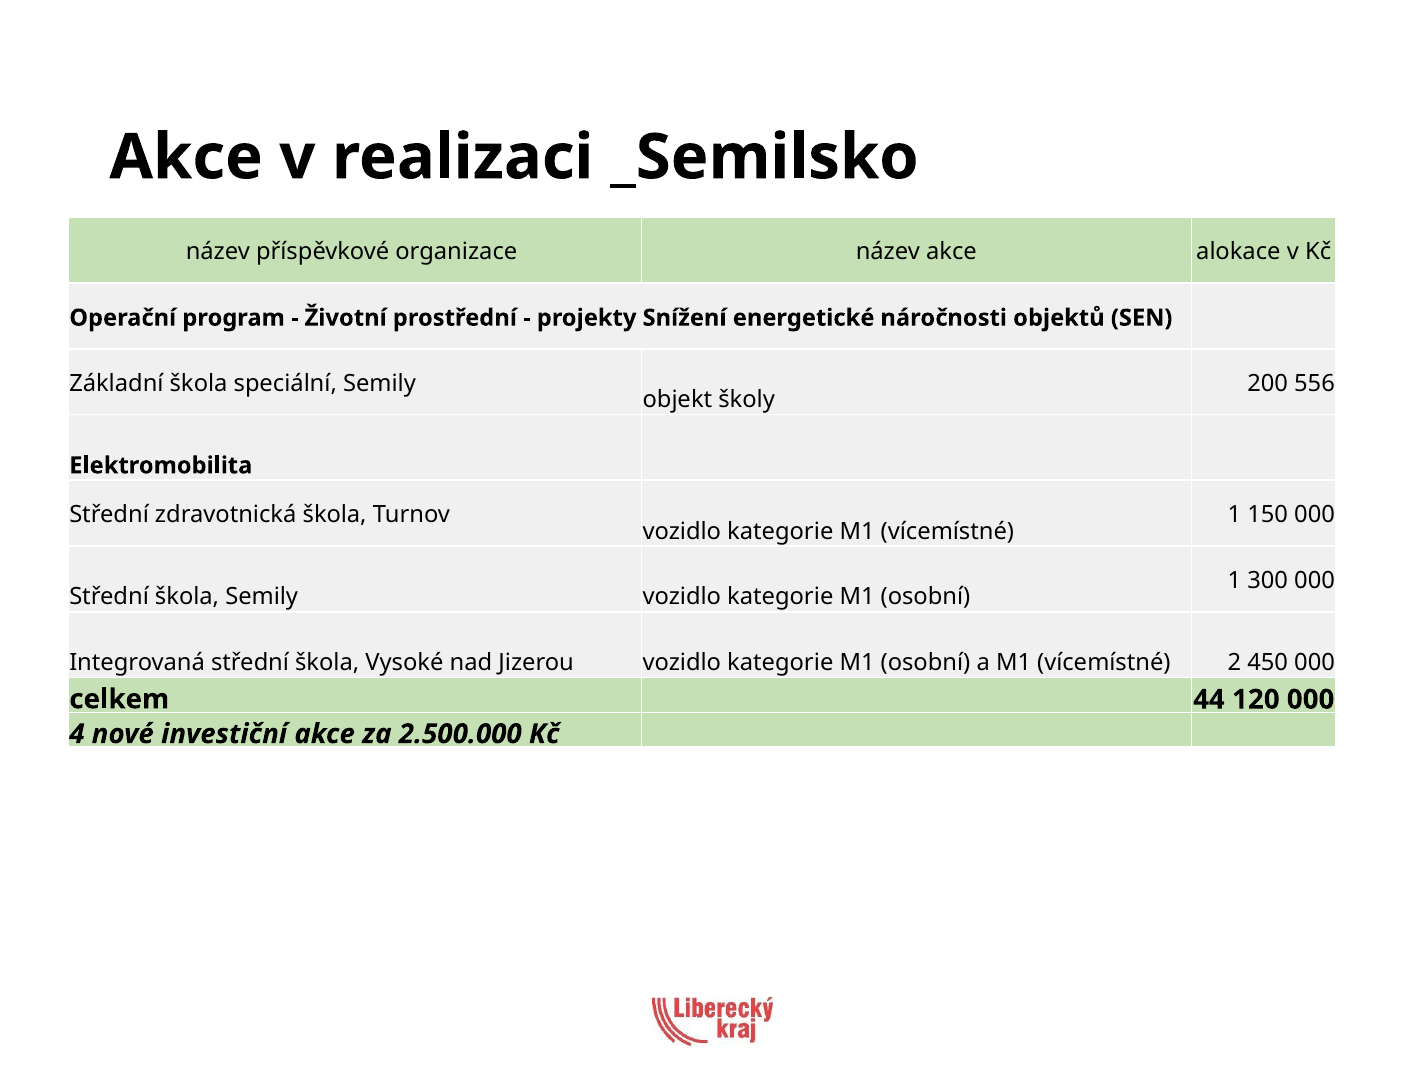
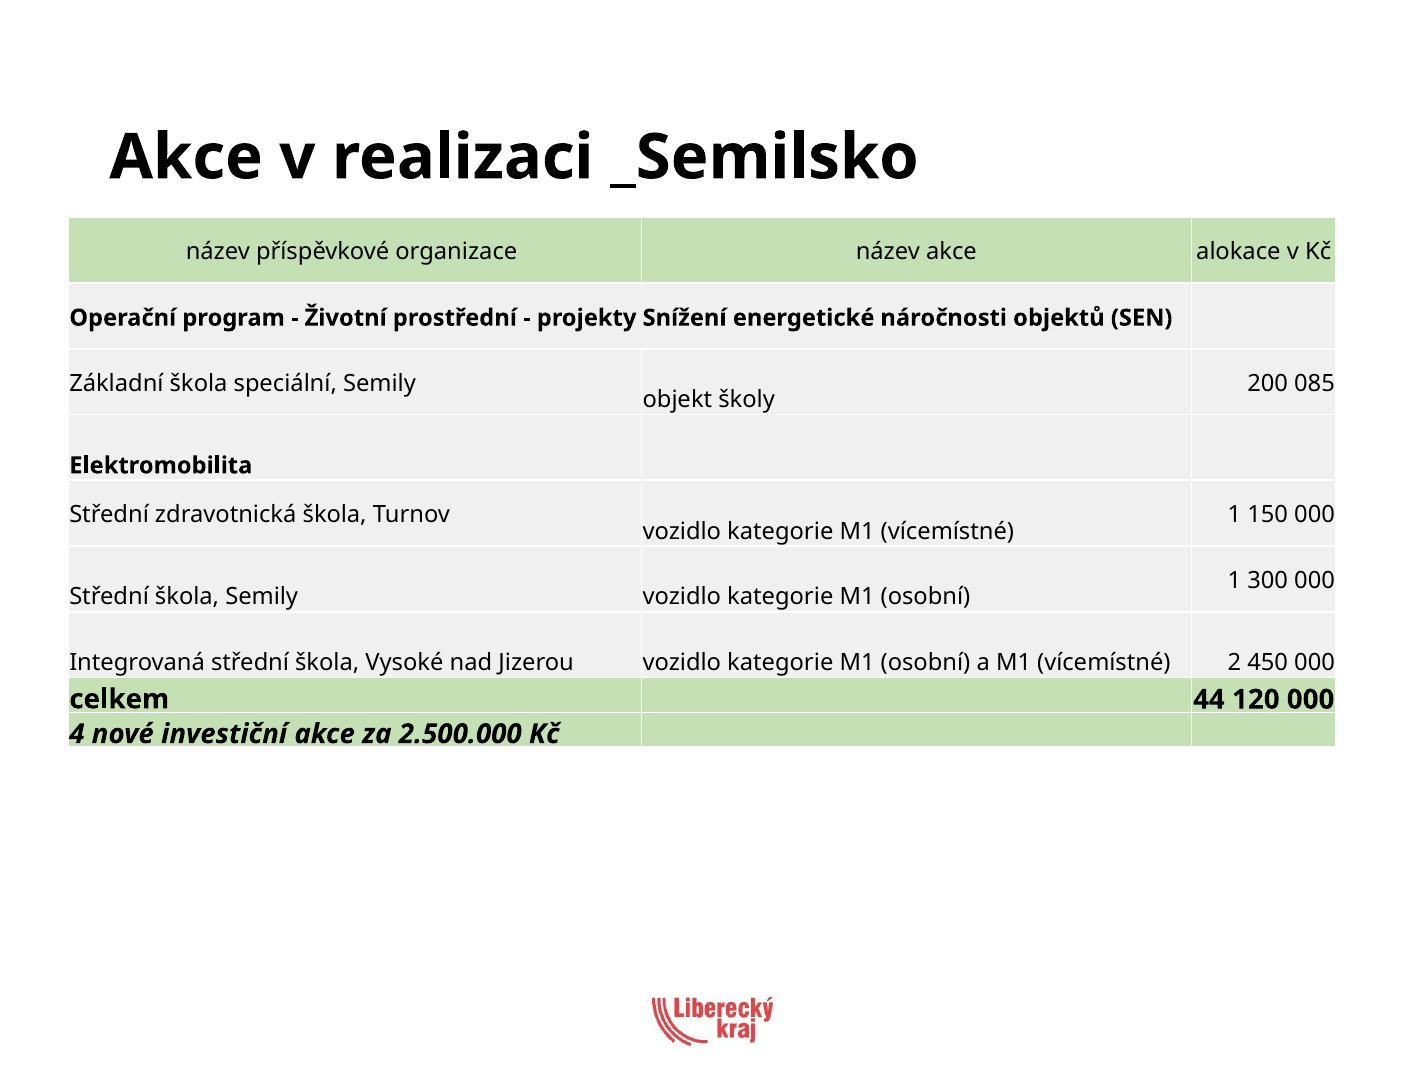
556: 556 -> 085 (1315, 384)
